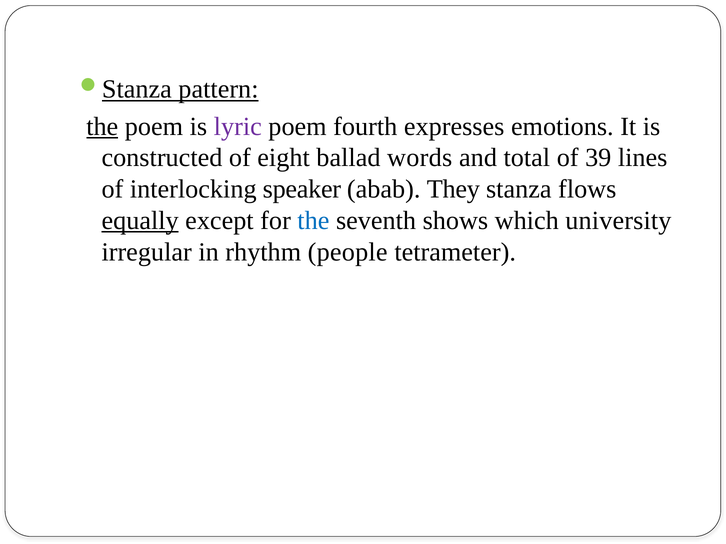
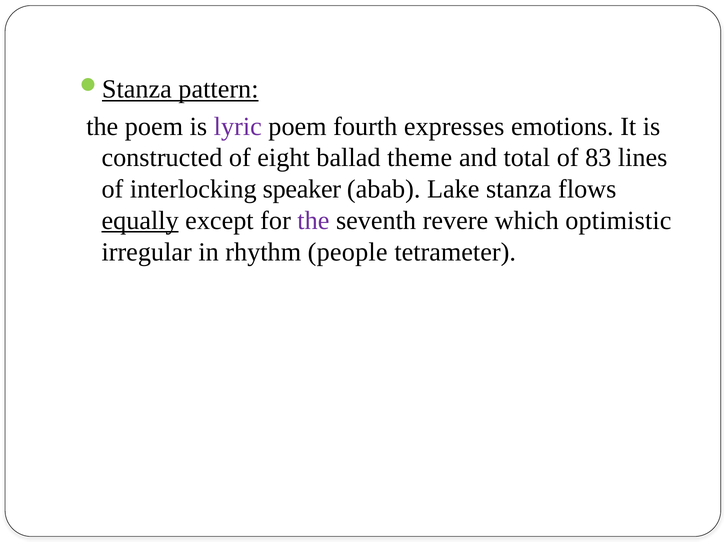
the underline: present -> none (102, 126)
words: words -> theme (420, 158)
39: 39 -> 83 (598, 158)
They: They -> Lake (453, 189)
the colour: blue -> purple (313, 221)
shows: shows -> revere (455, 221)
university: university -> optimistic (618, 221)
